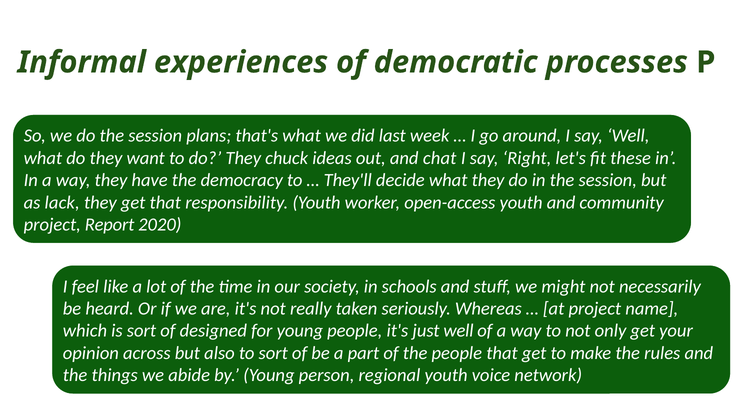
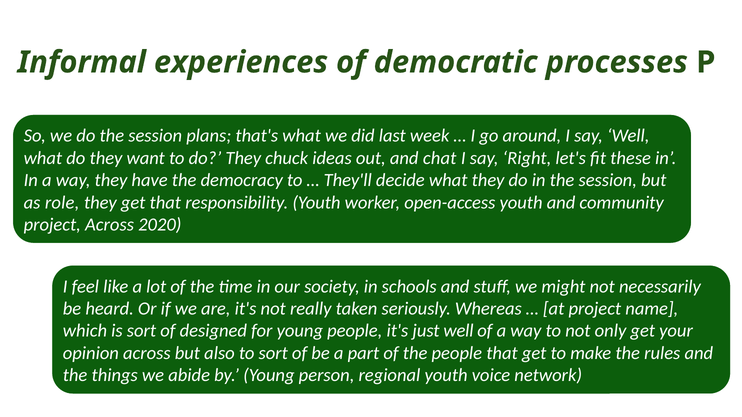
lack: lack -> role (62, 203)
project Report: Report -> Across (110, 225)
